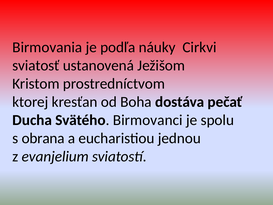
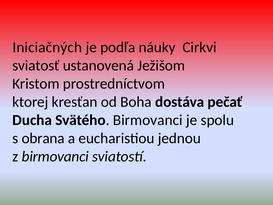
Birmovania: Birmovania -> Iniciačných (47, 47)
z evanjelium: evanjelium -> birmovanci (55, 156)
